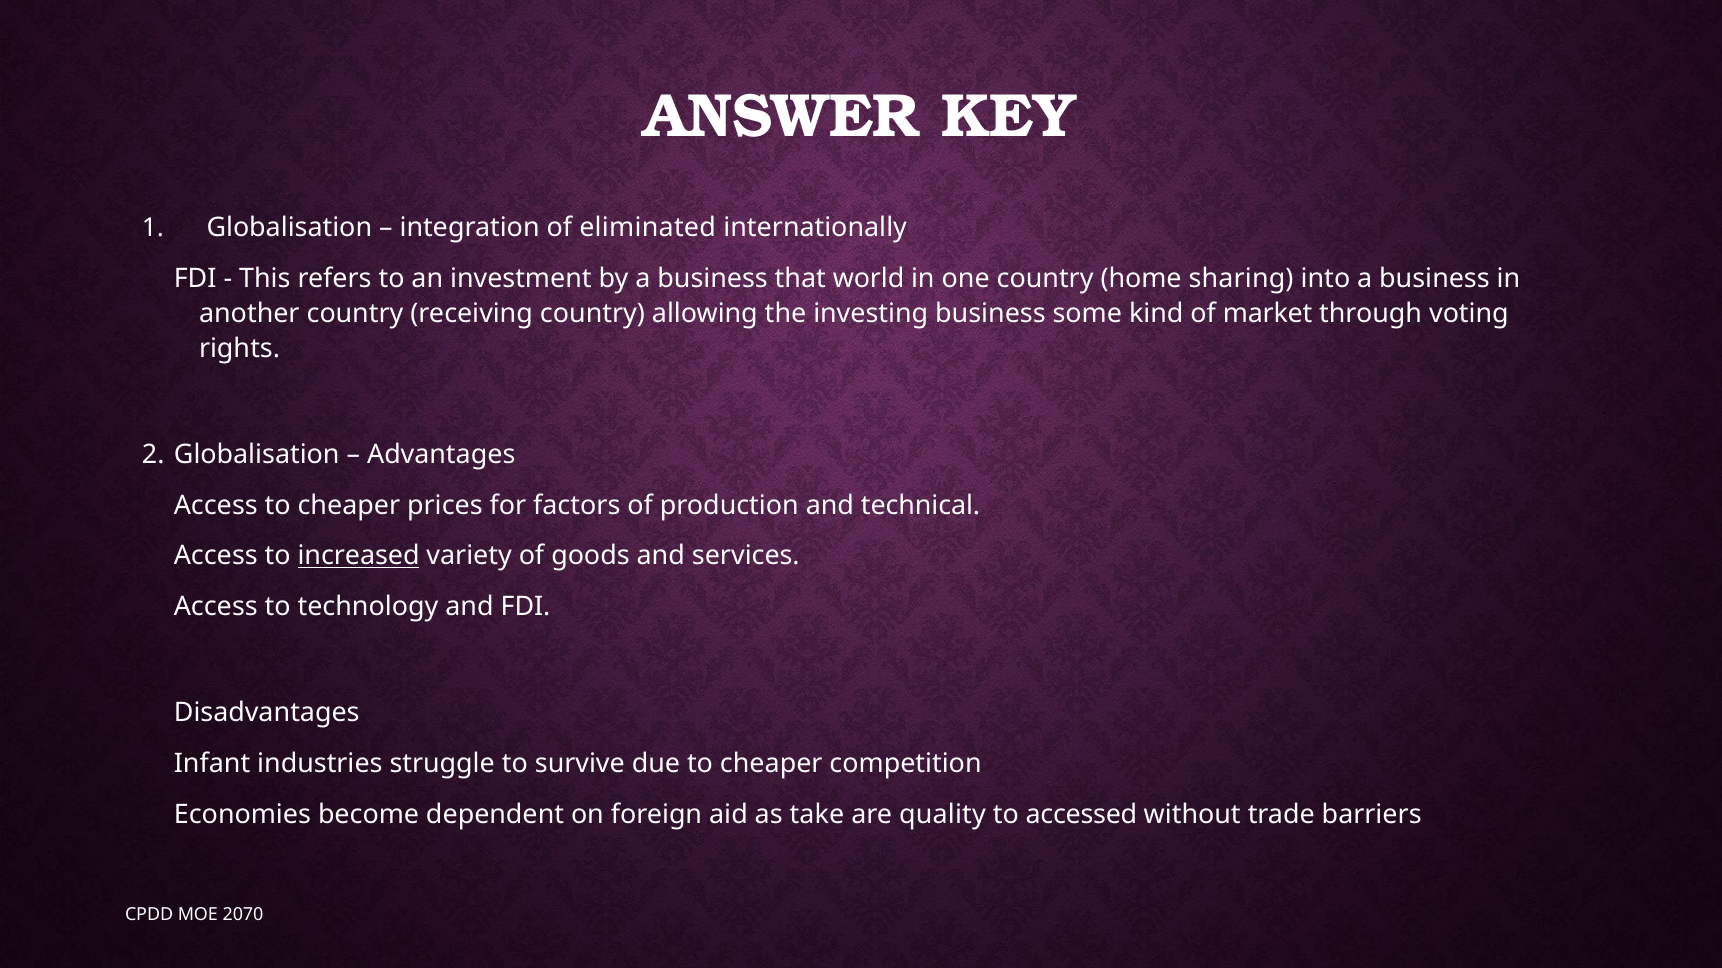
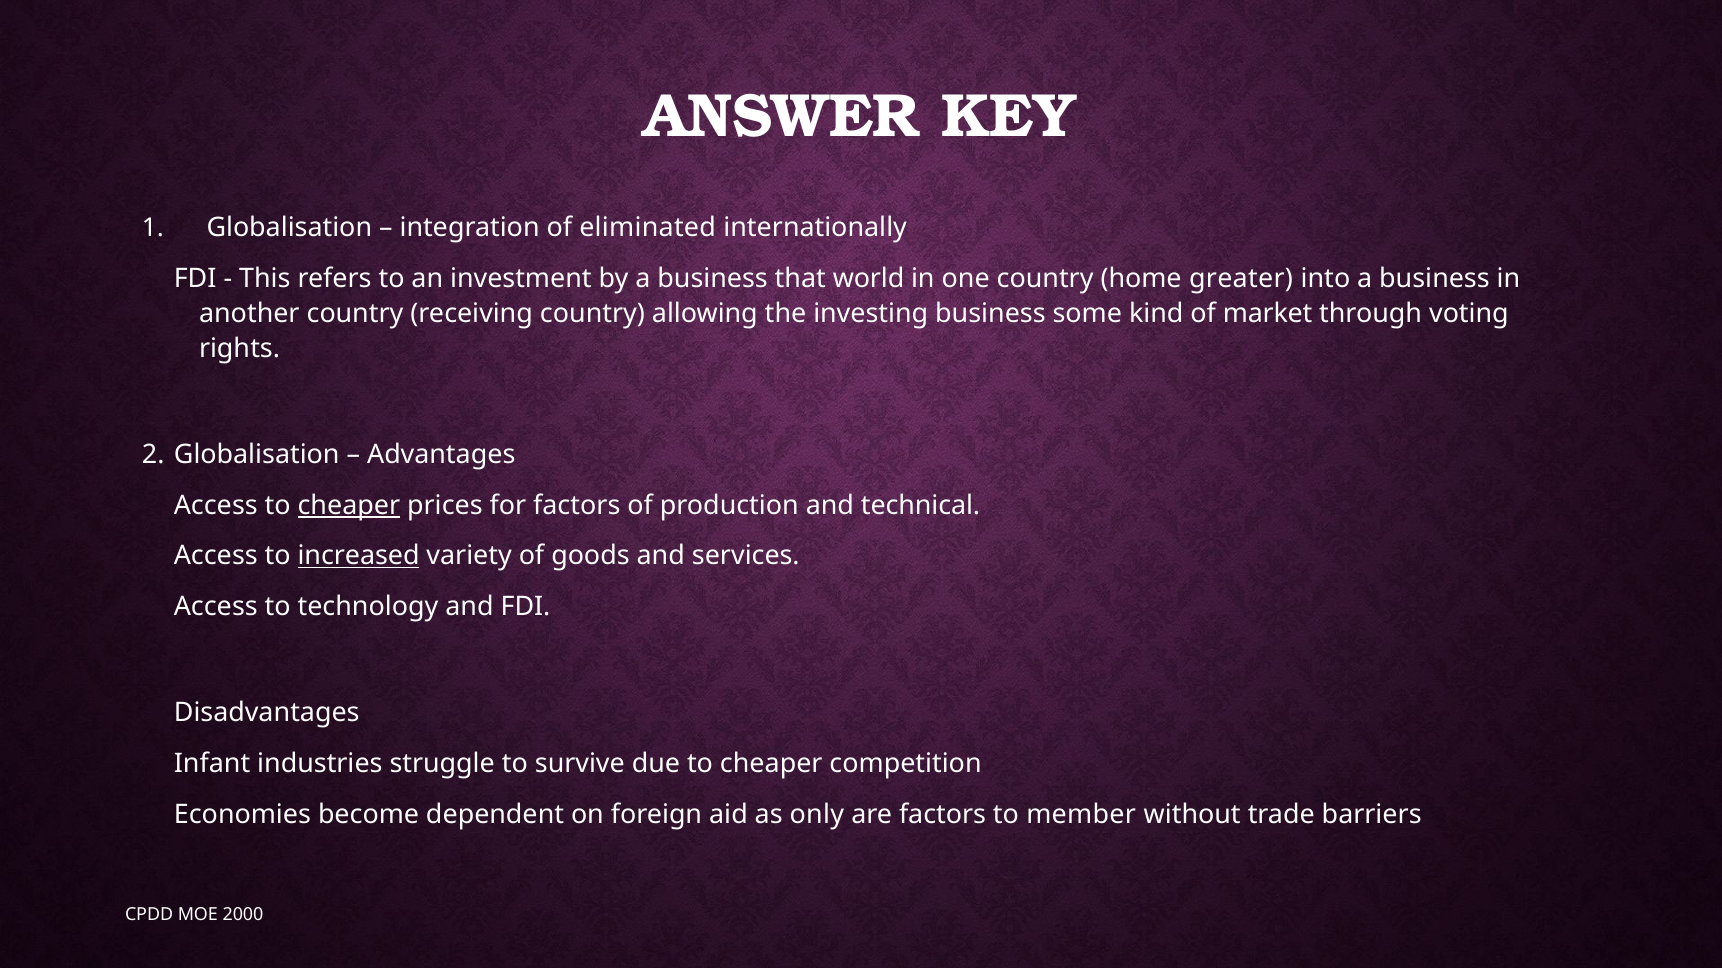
sharing: sharing -> greater (1241, 279)
cheaper underline: none -> present (349, 506)
take: take -> only (817, 815)
are quality: quality -> factors (943, 815)
accessed: accessed -> member (1081, 815)
2070: 2070 -> 2000 (243, 915)
